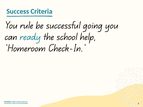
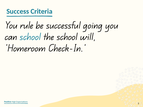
can ready: ready -> school (31, 37)
help: help -> will (88, 37)
